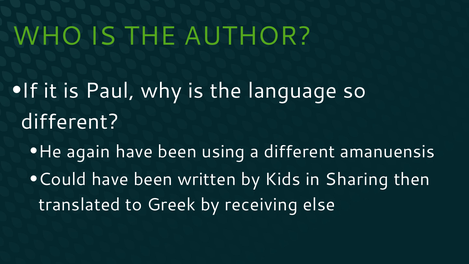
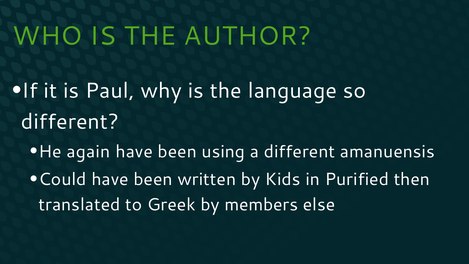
Sharing: Sharing -> Purified (357, 179)
receiving: receiving -> members (261, 205)
